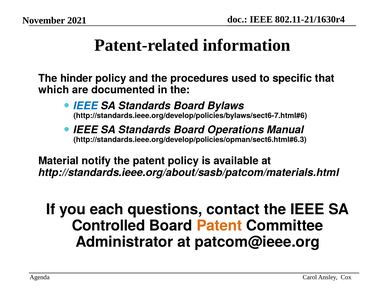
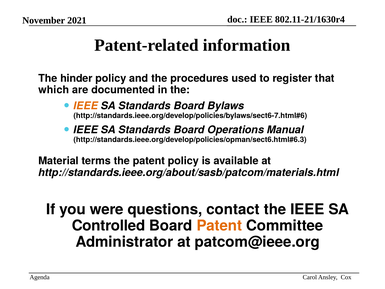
specific: specific -> register (292, 78)
IEEE colour: blue -> orange (86, 106)
notify: notify -> terms (96, 161)
each: each -> were (107, 209)
